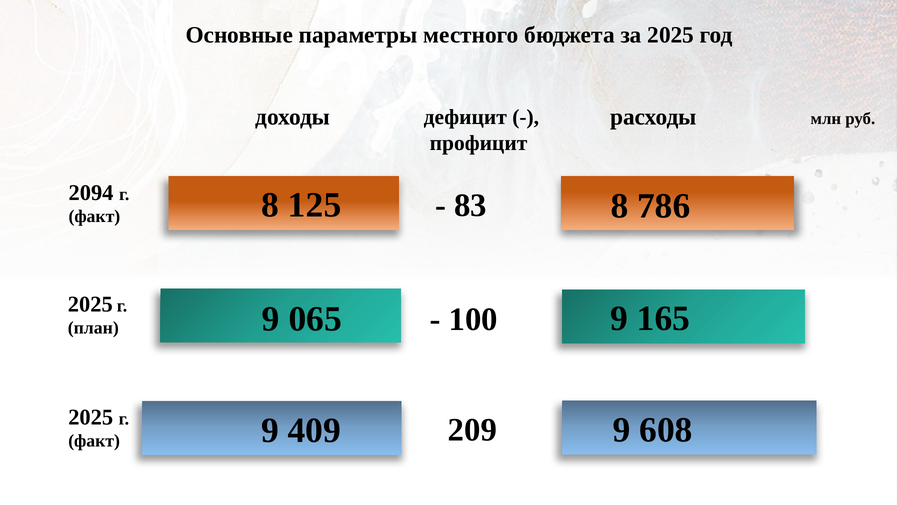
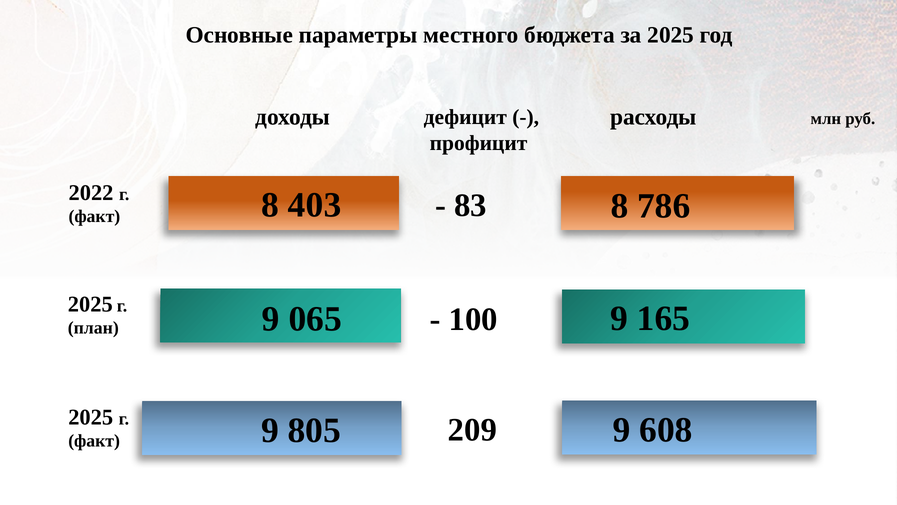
2094: 2094 -> 2022 (91, 193)
125: 125 -> 403 (315, 205)
409: 409 -> 805 (314, 430)
